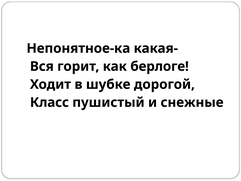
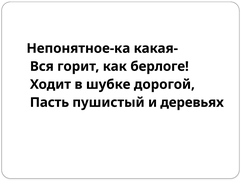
Класс: Класс -> Пасть (49, 102)
снежные: снежные -> деревьях (192, 102)
